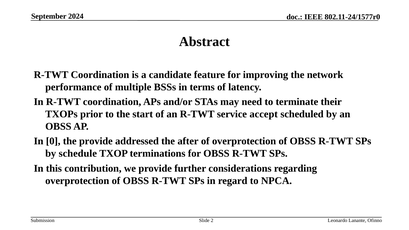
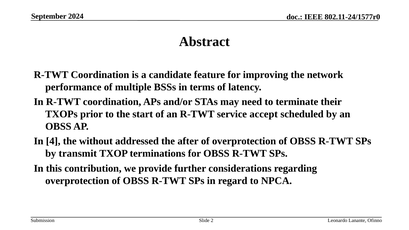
0: 0 -> 4 (53, 141)
the provide: provide -> without (96, 141)
schedule: schedule -> transmit (78, 154)
